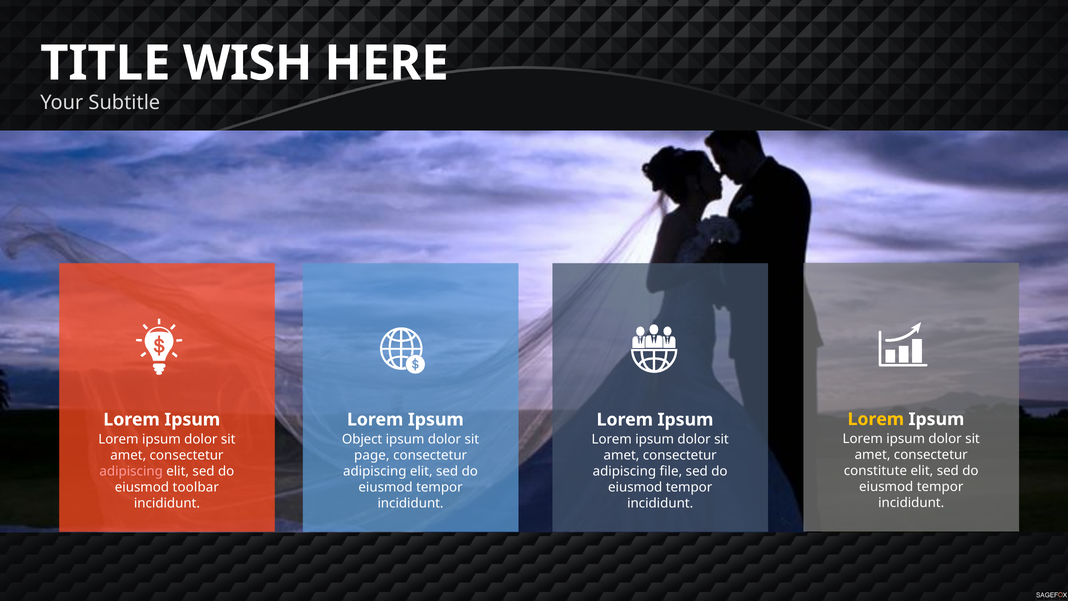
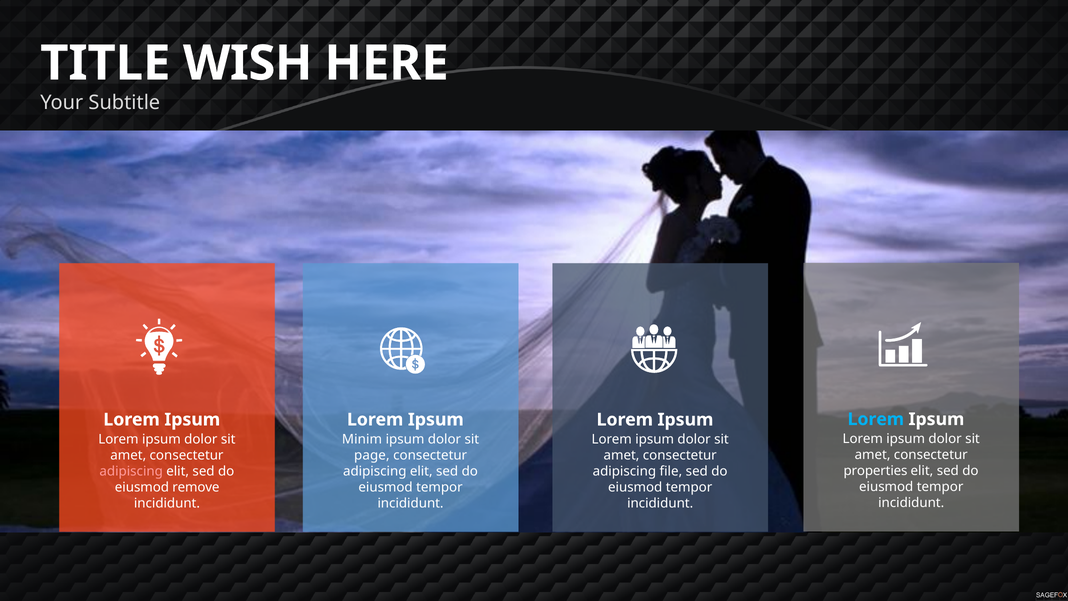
Lorem colour: yellow -> light blue (876, 419)
Object: Object -> Minim (362, 439)
constitute: constitute -> properties (876, 471)
toolbar: toolbar -> remove (196, 487)
